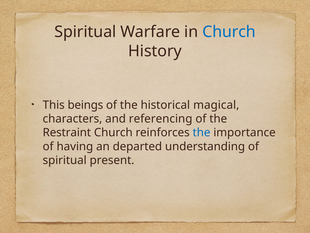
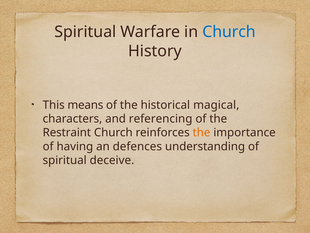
beings: beings -> means (85, 105)
the colour: blue -> orange (202, 132)
departed: departed -> defences (137, 146)
present: present -> deceive (112, 160)
